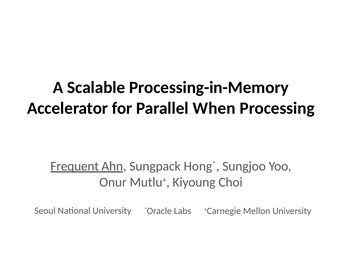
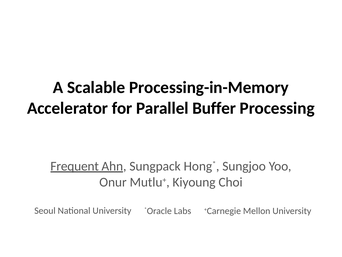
When: When -> Buffer (214, 108)
